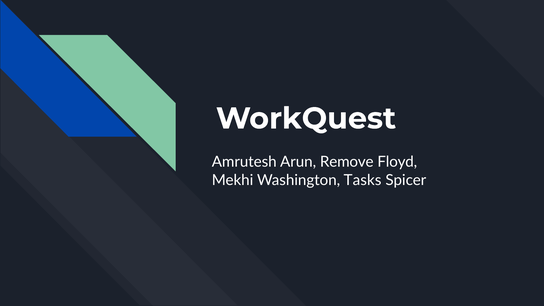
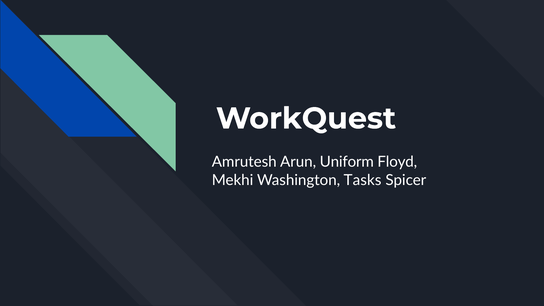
Remove: Remove -> Uniform (347, 162)
